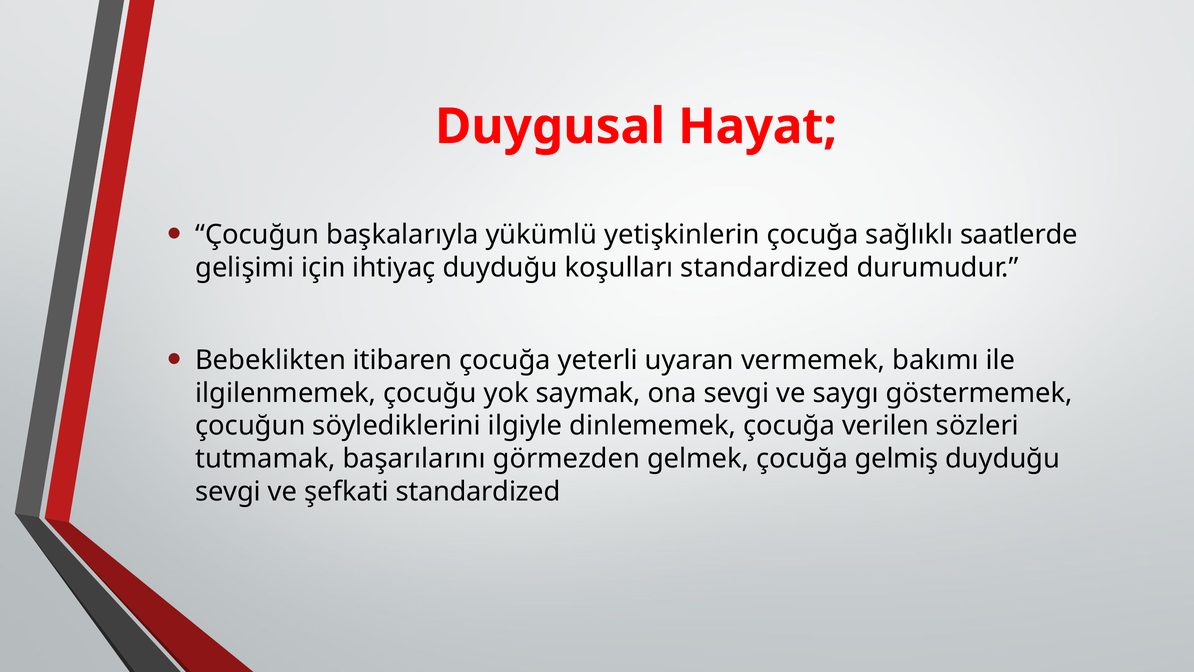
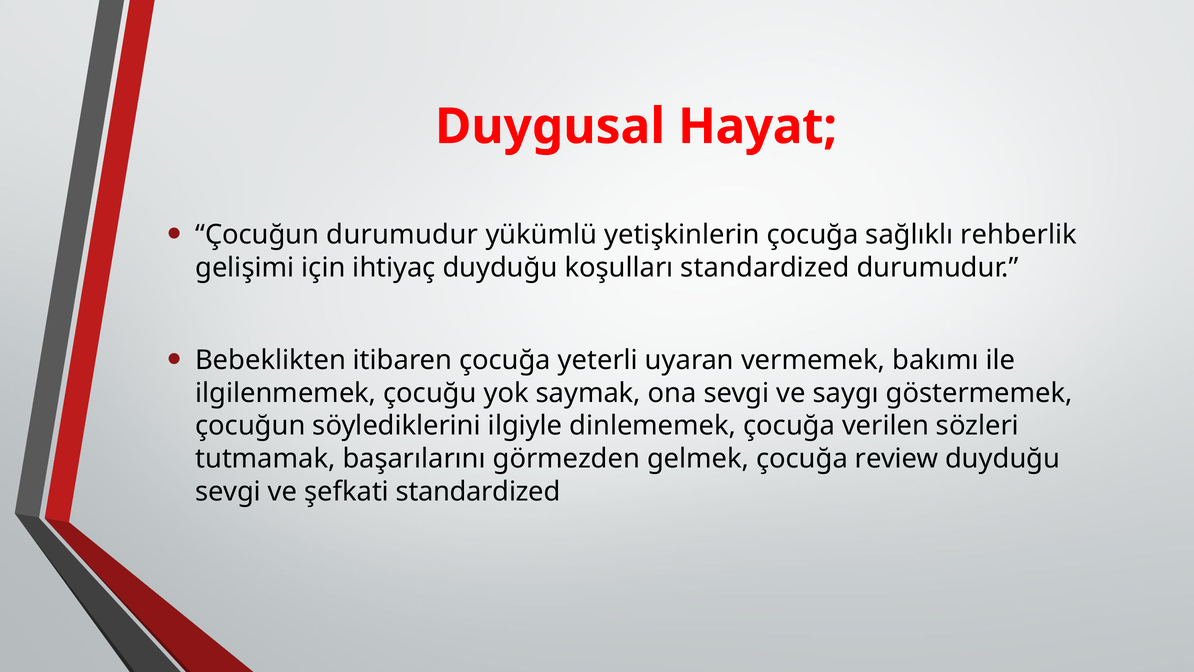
Çocuğun başkalarıyla: başkalarıyla -> durumudur (402, 235)
saatlerde: saatlerde -> rehberlik (1019, 235)
gelmiş: gelmiş -> review (897, 458)
